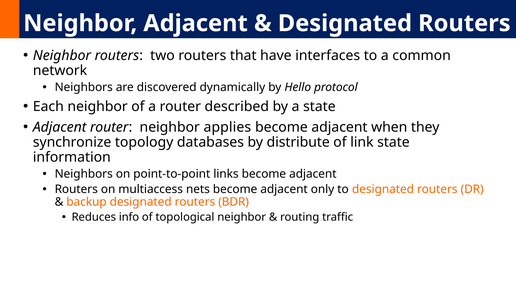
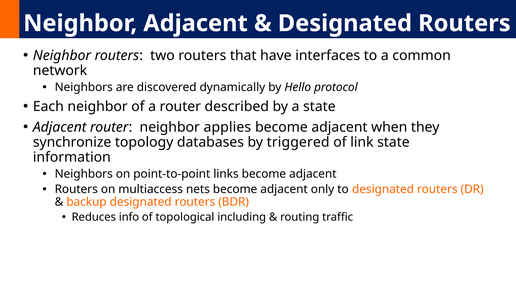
distribute: distribute -> triggered (298, 142)
topological neighbor: neighbor -> including (242, 217)
